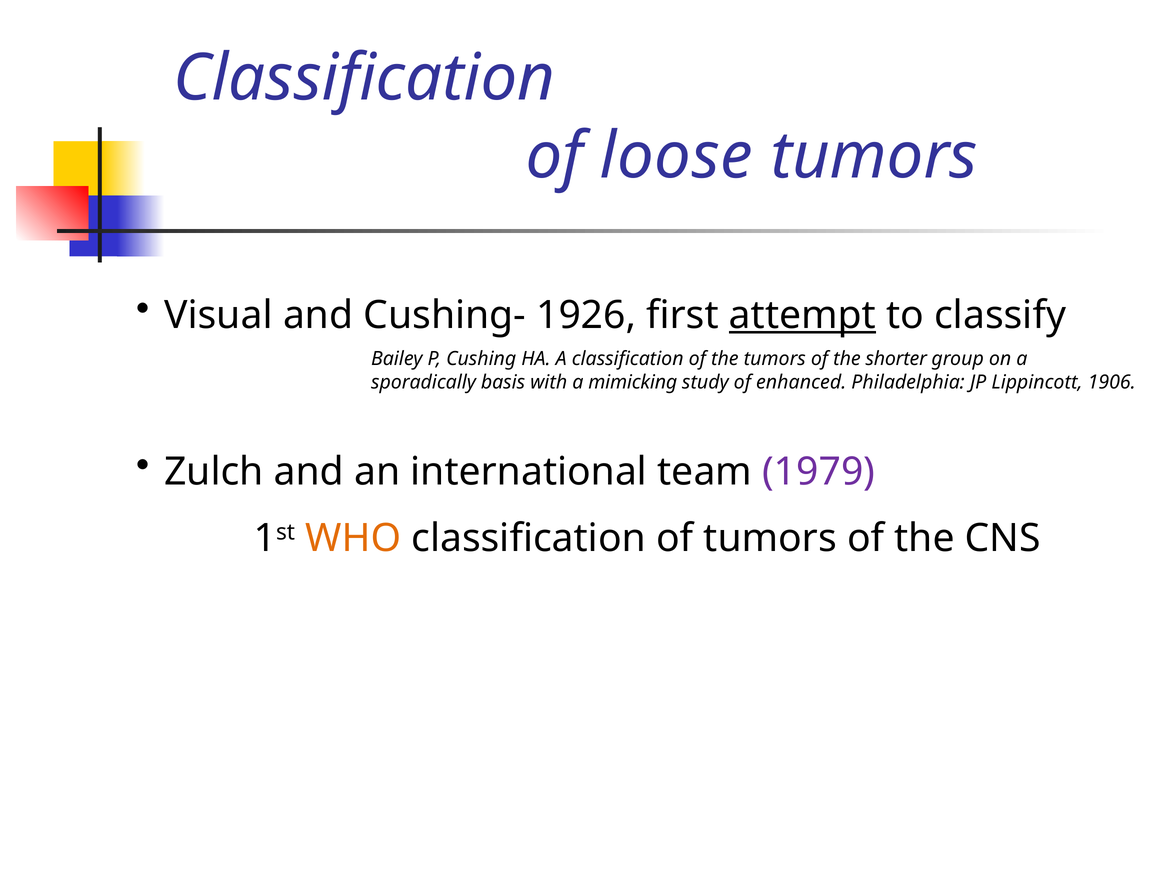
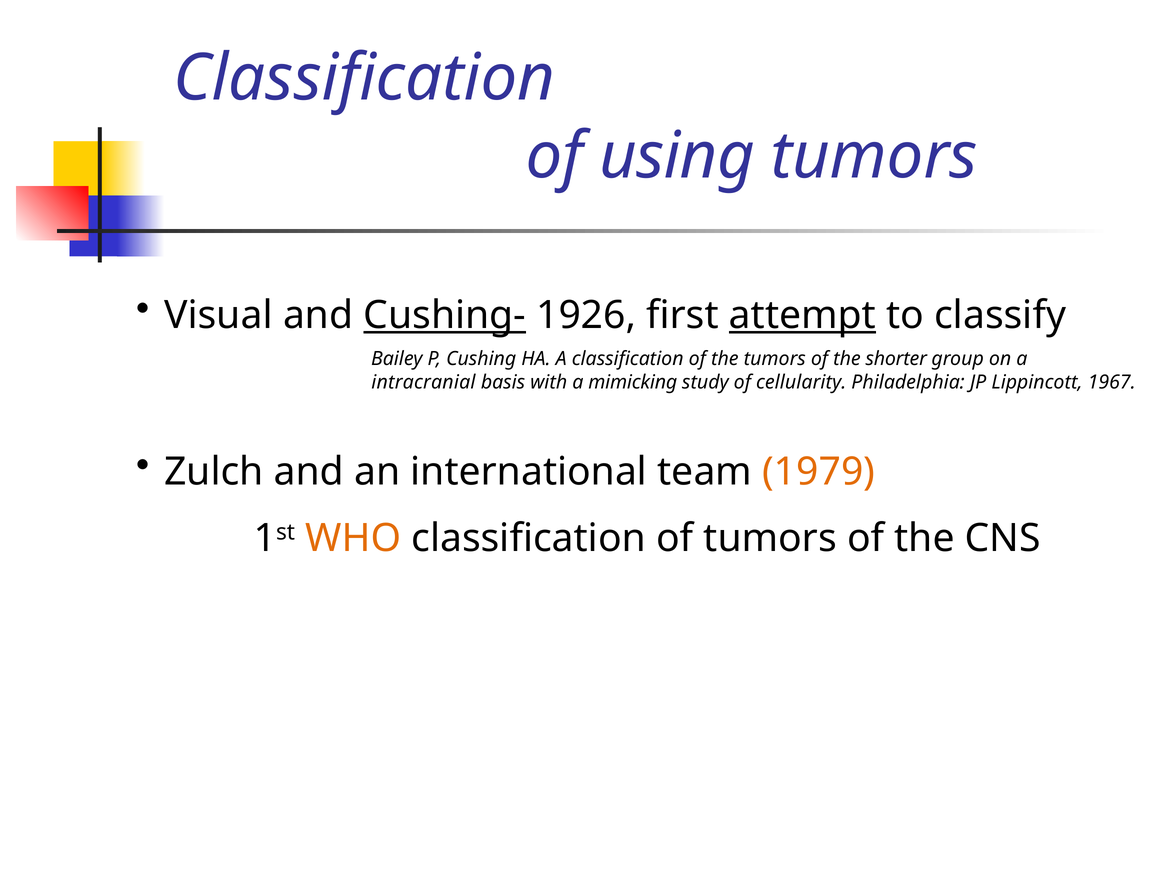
loose: loose -> using (677, 156)
Cushing- underline: none -> present (445, 315)
sporadically: sporadically -> intracranial (423, 382)
enhanced: enhanced -> cellularity (801, 382)
1906: 1906 -> 1967 (1112, 382)
1979 colour: purple -> orange (819, 472)
